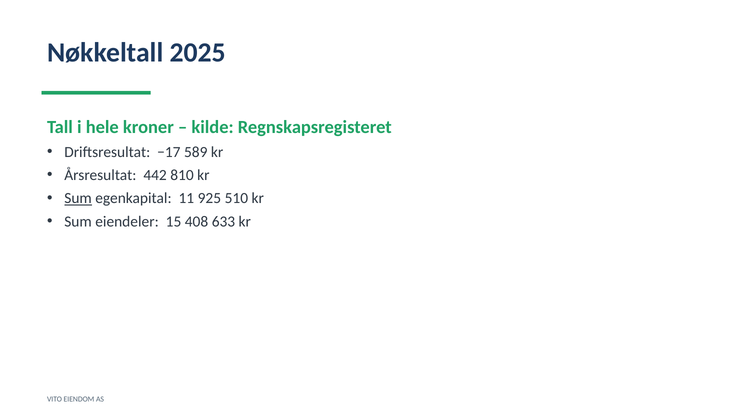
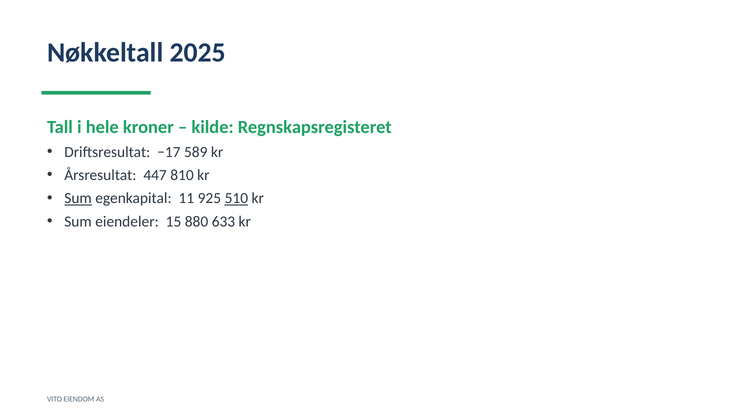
442: 442 -> 447 (155, 175)
510 underline: none -> present (236, 198)
408: 408 -> 880 (197, 221)
